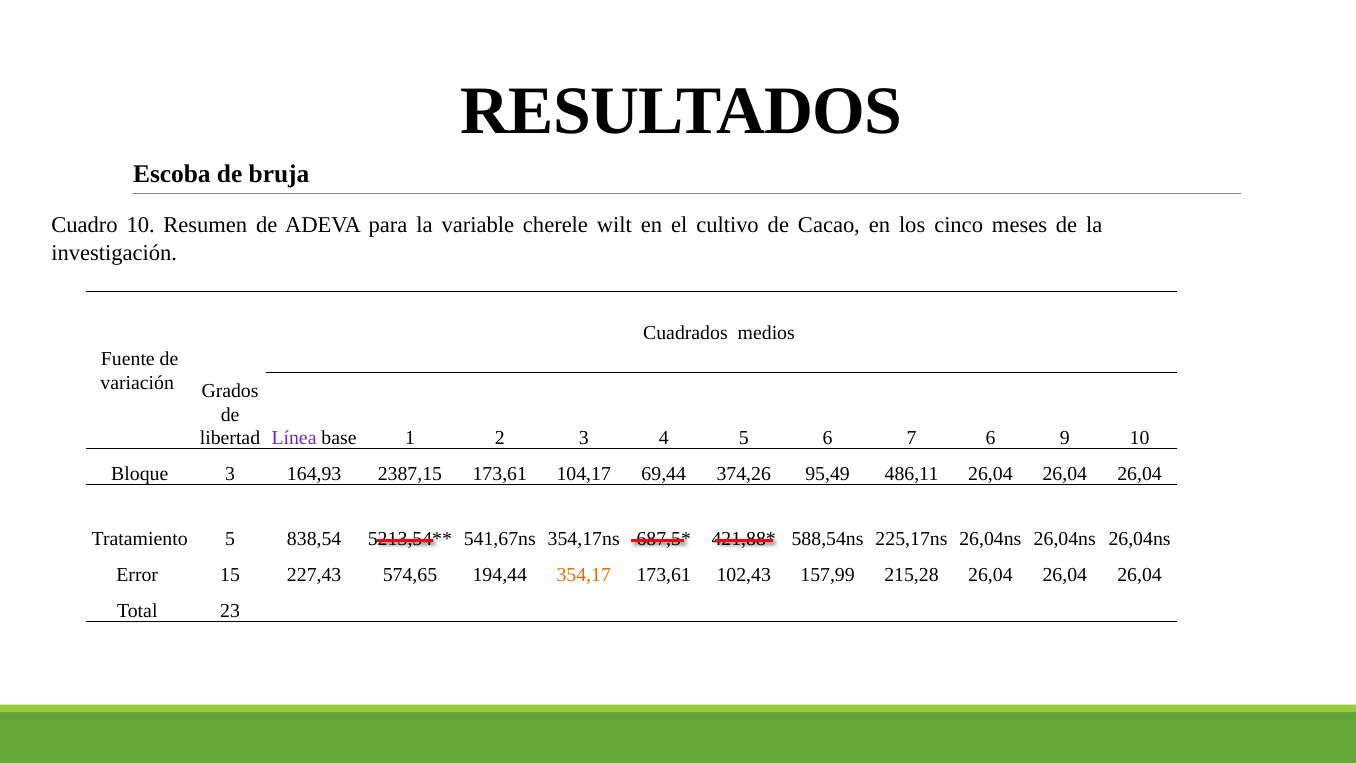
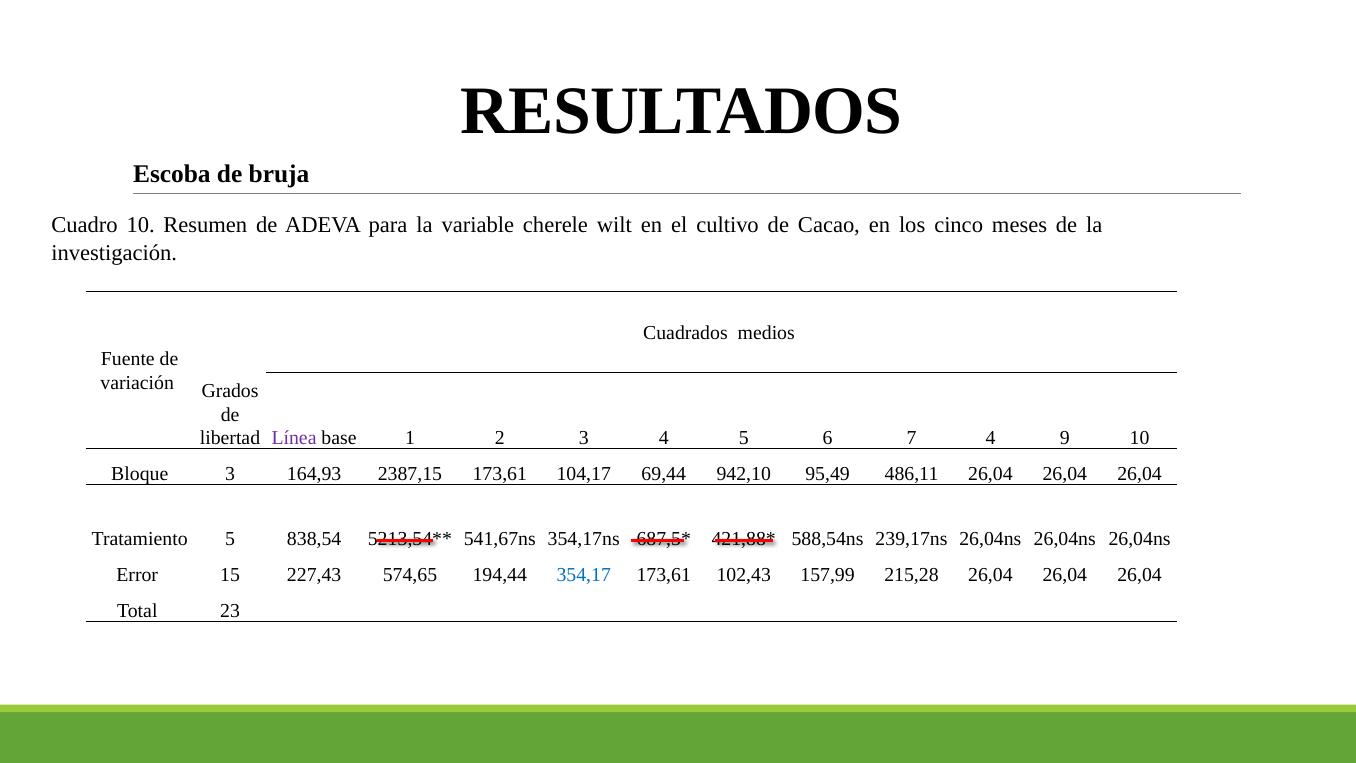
7 6: 6 -> 4 (990, 438)
374,26: 374,26 -> 942,10 (744, 474)
225,17ns: 225,17ns -> 239,17ns (912, 539)
354,17 colour: orange -> blue (584, 575)
